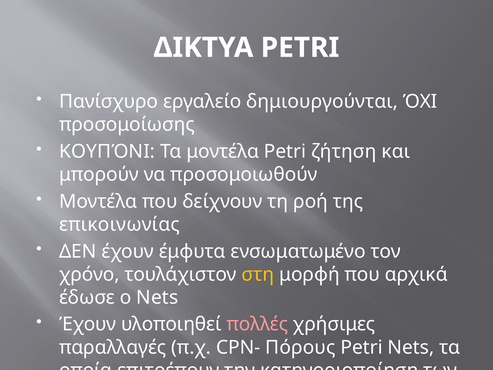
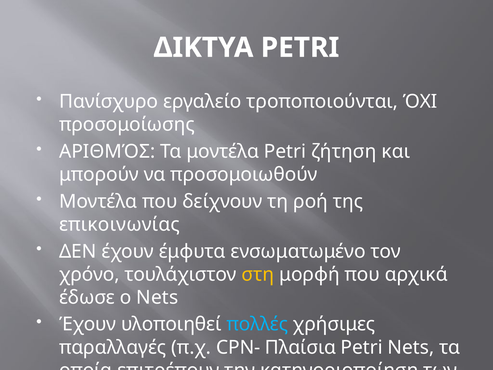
δημιουργούνται: δημιουργούνται -> τροποποιούνται (322, 102)
ΚΟΥΠΌΝΙ: ΚΟΥΠΌΝΙ -> ΑΡΙΘΜΌΣ (107, 151)
πολλές colour: pink -> light blue (257, 324)
Πόρους: Πόρους -> Πλαίσια (301, 347)
